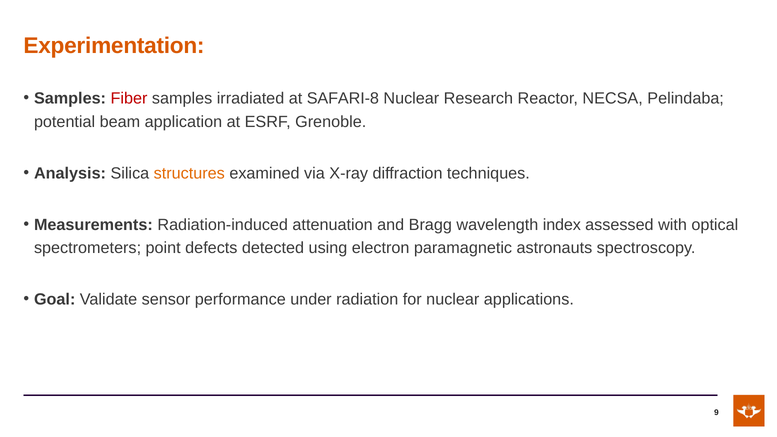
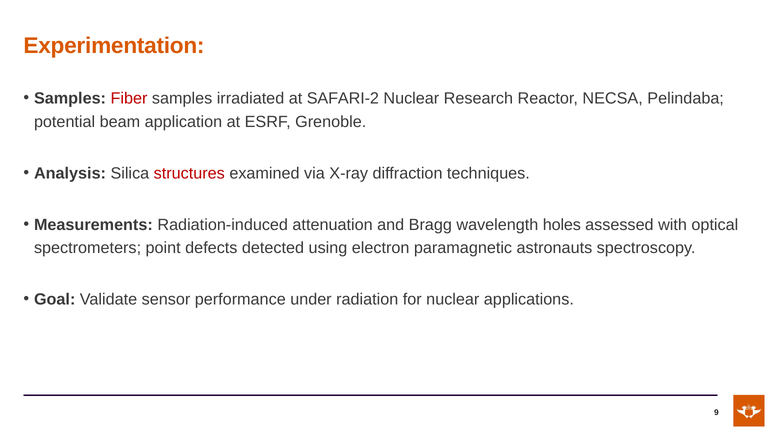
SAFARI-8: SAFARI-8 -> SAFARI-2 (343, 98)
structures colour: orange -> red (189, 173)
index: index -> holes (562, 225)
